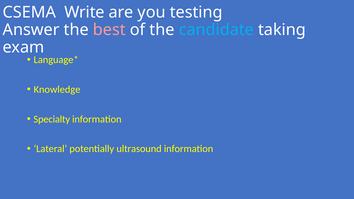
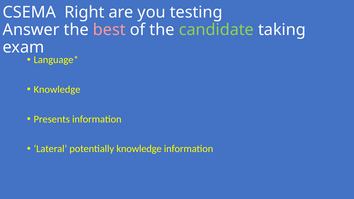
Write: Write -> Right (84, 12)
candidate colour: light blue -> light green (216, 30)
Specialty: Specialty -> Presents (52, 119)
potentially ultrasound: ultrasound -> knowledge (139, 149)
